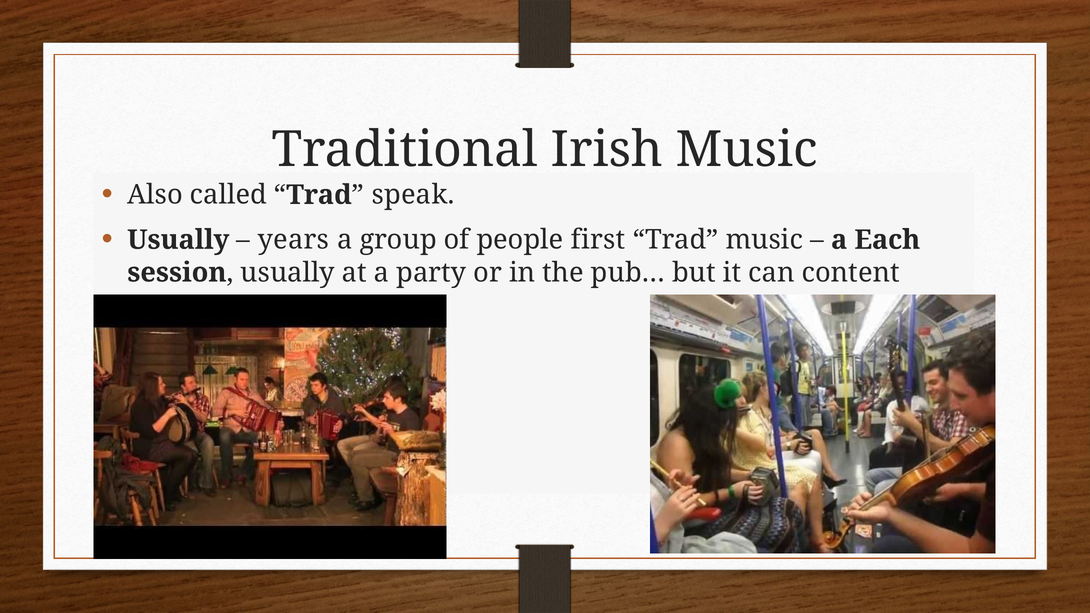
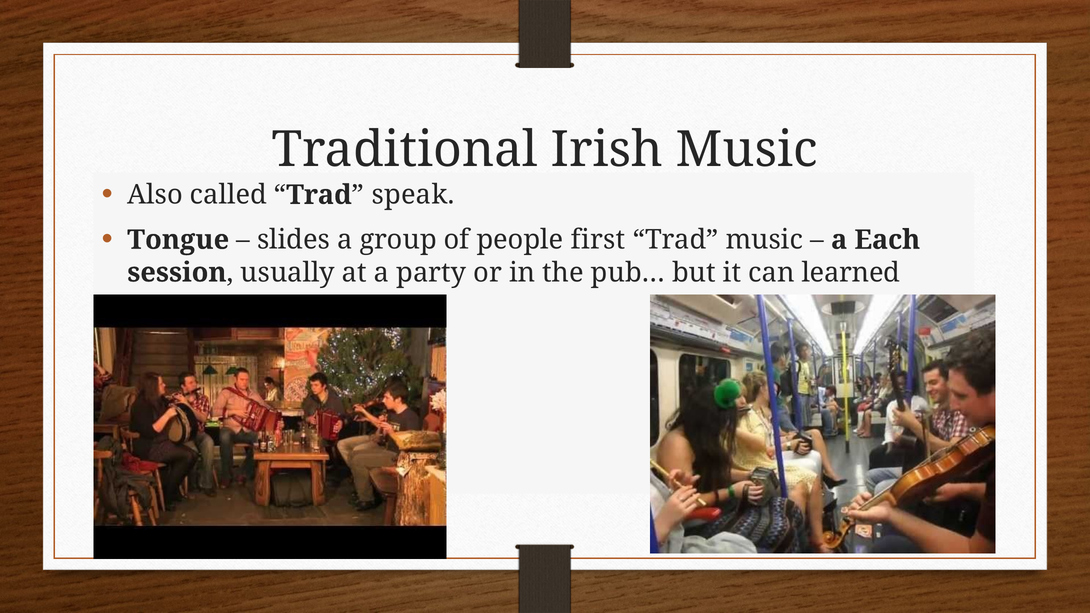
Usually: Usually -> Tongue (178, 240)
years: years -> slides (294, 240)
content: content -> learned (851, 273)
